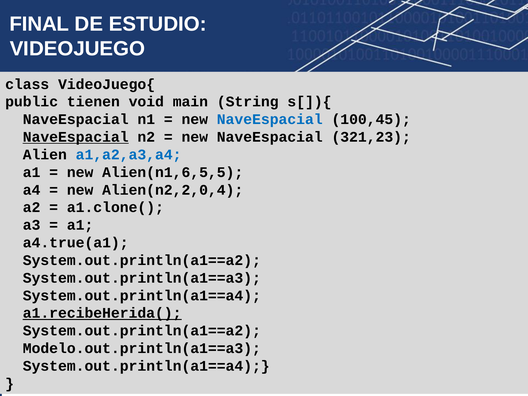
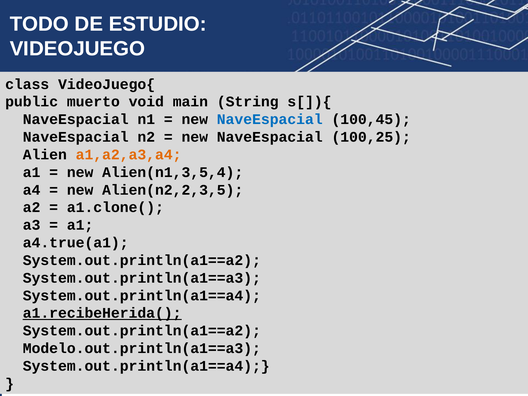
FINAL: FINAL -> TODO (39, 24)
tienen: tienen -> muerto (93, 102)
NaveEspacial underline: present -> none (76, 137)
321,23: 321,23 -> 100,25 (371, 137)
a1,a2,a3,a4 colour: blue -> orange (129, 155)
Alien(n1,6,5,5: Alien(n1,6,5,5 -> Alien(n1,3,5,4 (173, 172)
Alien(n2,2,0,4: Alien(n2,2,0,4 -> Alien(n2,2,3,5 (173, 190)
